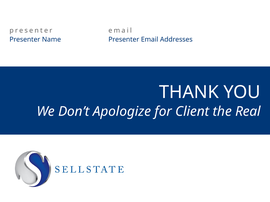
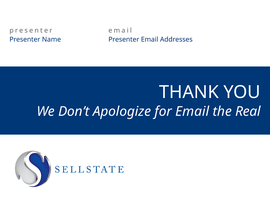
for Client: Client -> Email (192, 112)
